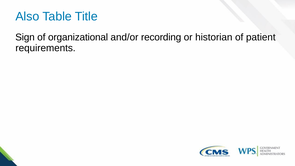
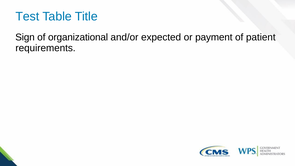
Also: Also -> Test (27, 16)
recording: recording -> expected (161, 37)
historian: historian -> payment (214, 37)
